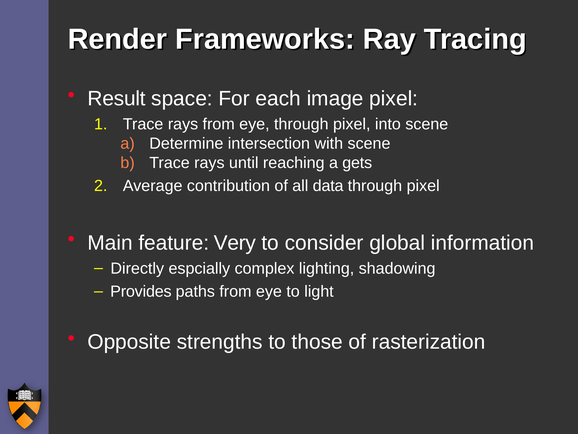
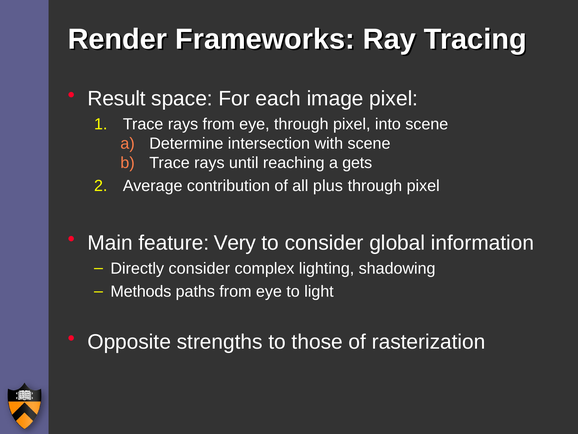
data: data -> plus (328, 186)
Directly espcially: espcially -> consider (199, 268)
Provides: Provides -> Methods (141, 291)
